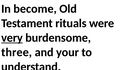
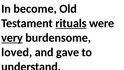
rituals underline: none -> present (71, 23)
three: three -> loved (17, 52)
your: your -> gave (68, 52)
